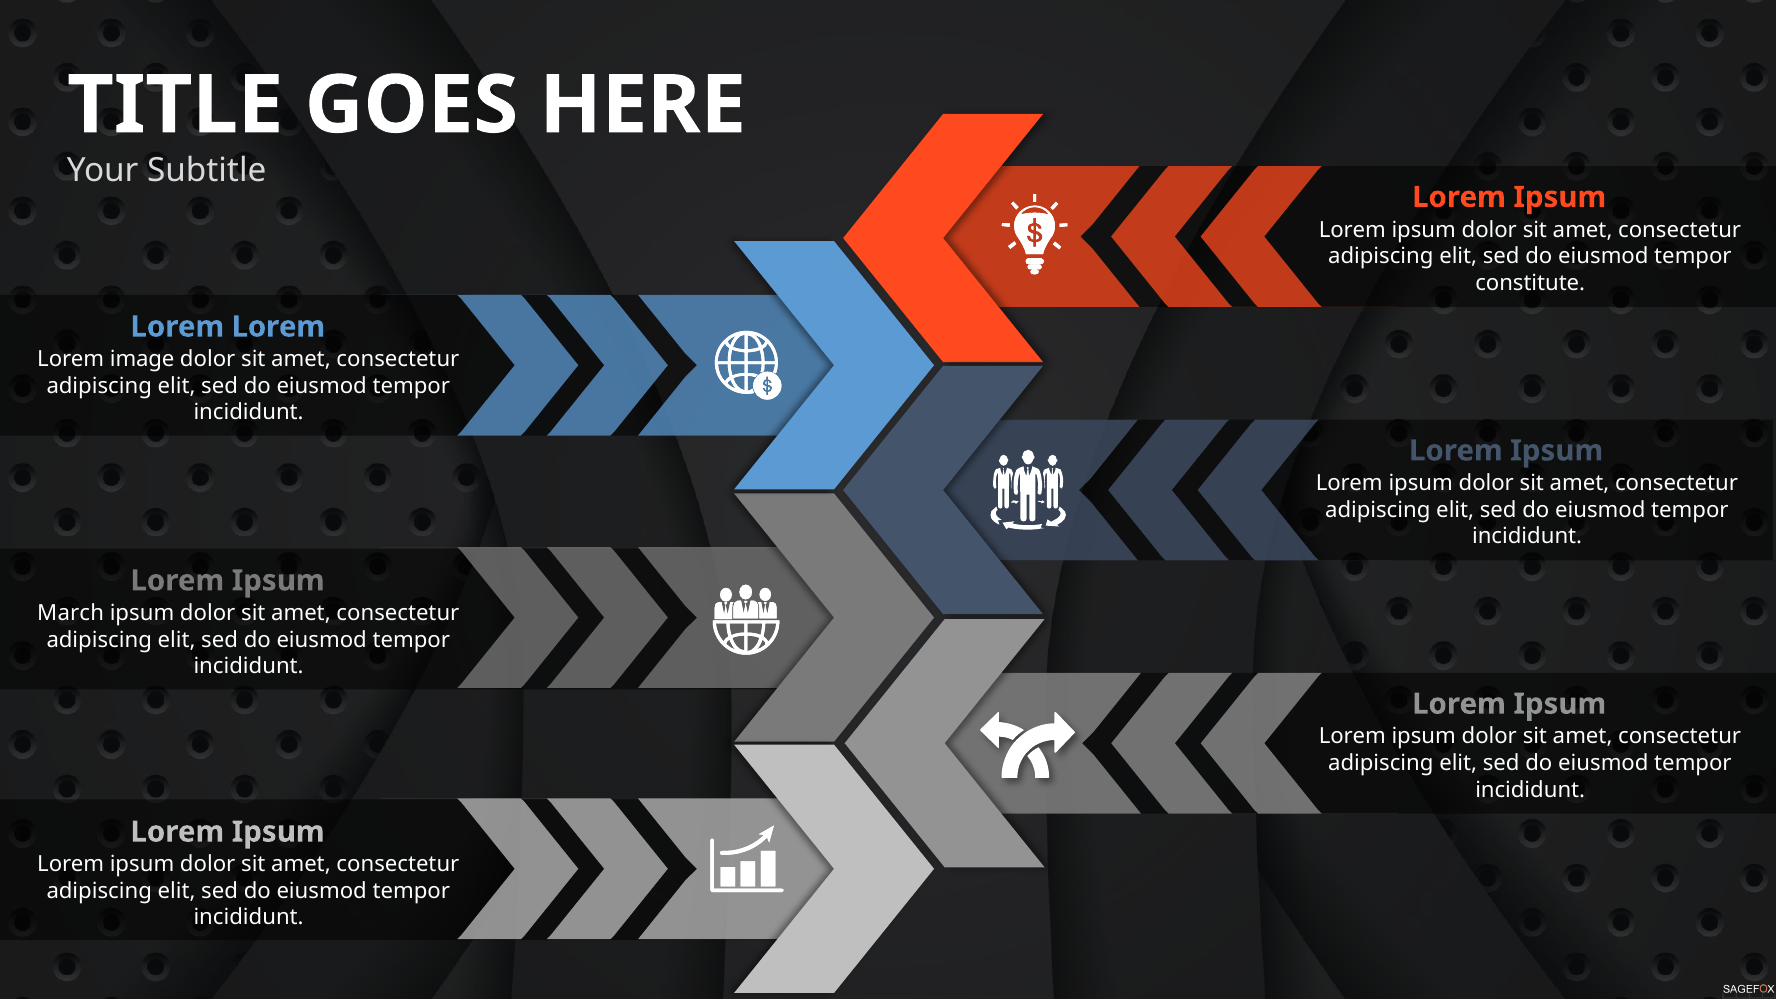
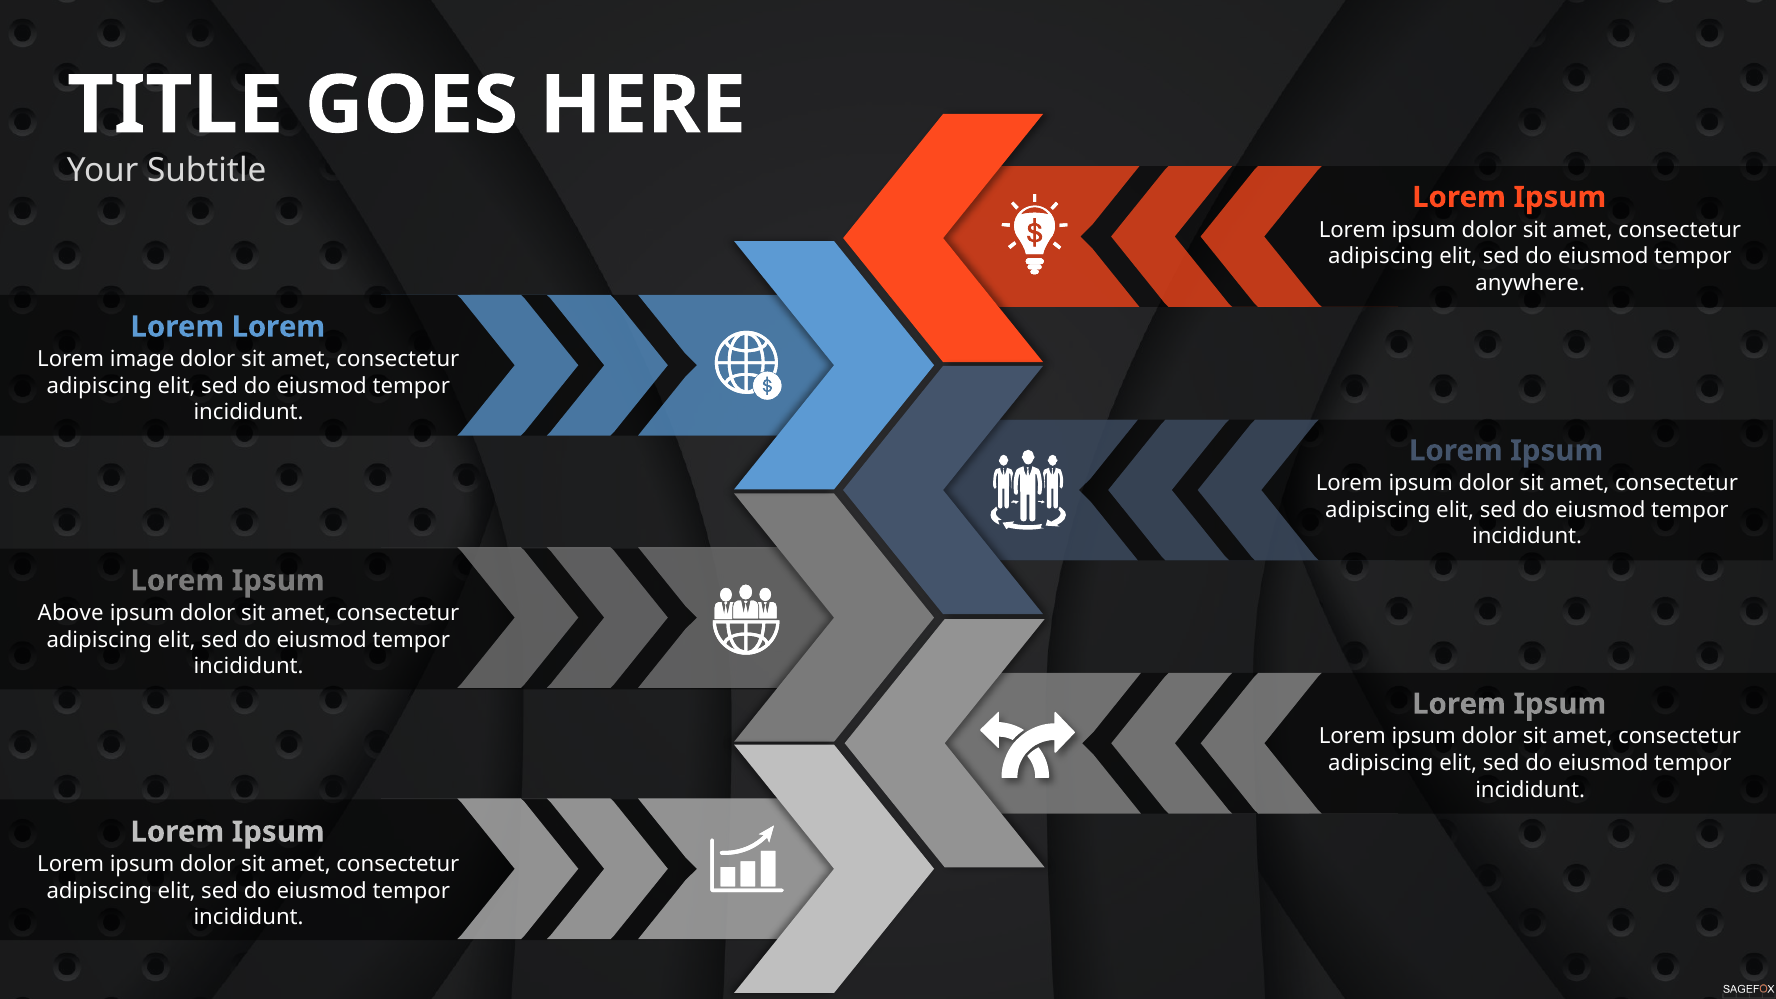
constitute: constitute -> anywhere (1530, 283)
March: March -> Above (71, 613)
